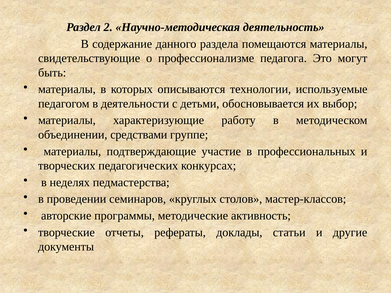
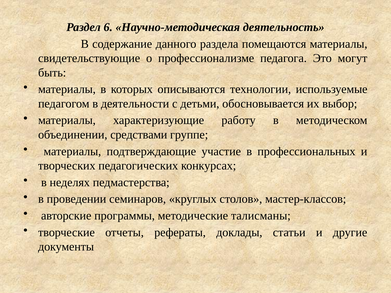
2: 2 -> 6 (108, 27)
активность: активность -> талисманы (261, 216)
